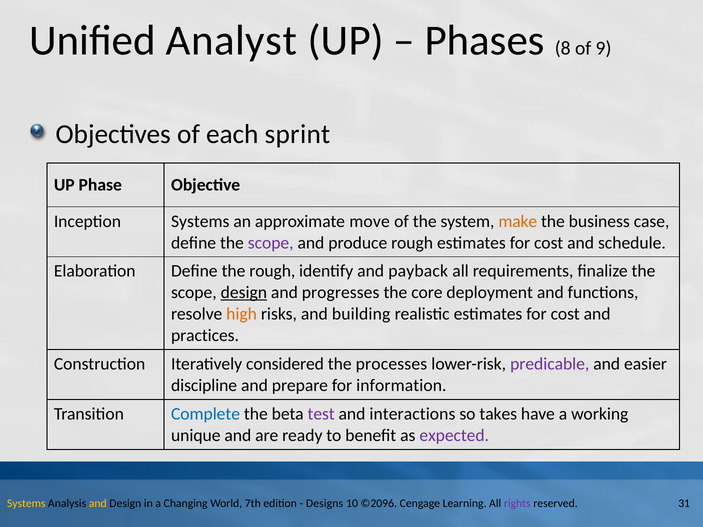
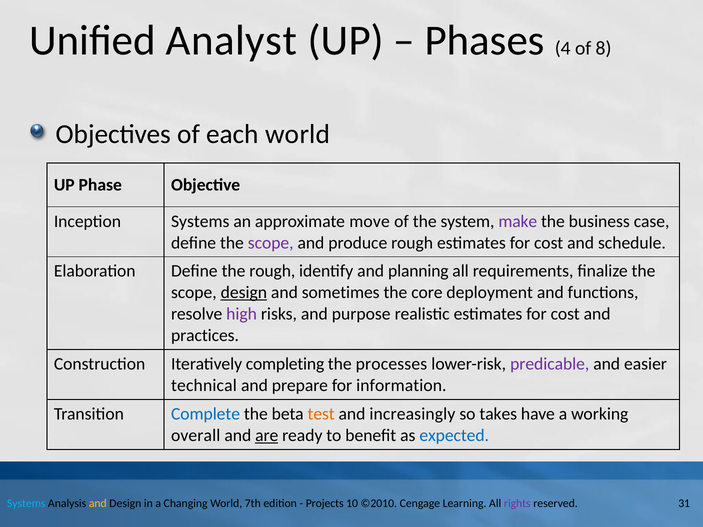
8: 8 -> 4 (563, 48)
9: 9 -> 8 (604, 48)
each sprint: sprint -> world (298, 134)
make colour: orange -> purple (518, 221)
payback: payback -> planning (418, 271)
progresses: progresses -> sometimes (341, 293)
high colour: orange -> purple (242, 314)
building: building -> purpose (361, 314)
considered: considered -> completing (285, 364)
discipline: discipline -> technical (204, 386)
test colour: purple -> orange (321, 414)
interactions: interactions -> increasingly (412, 414)
unique: unique -> overall (196, 436)
are underline: none -> present (267, 436)
expected colour: purple -> blue (454, 436)
Systems colour: yellow -> light blue (26, 503)
Designs: Designs -> Projects (325, 503)
©2096: ©2096 -> ©2010 (379, 503)
